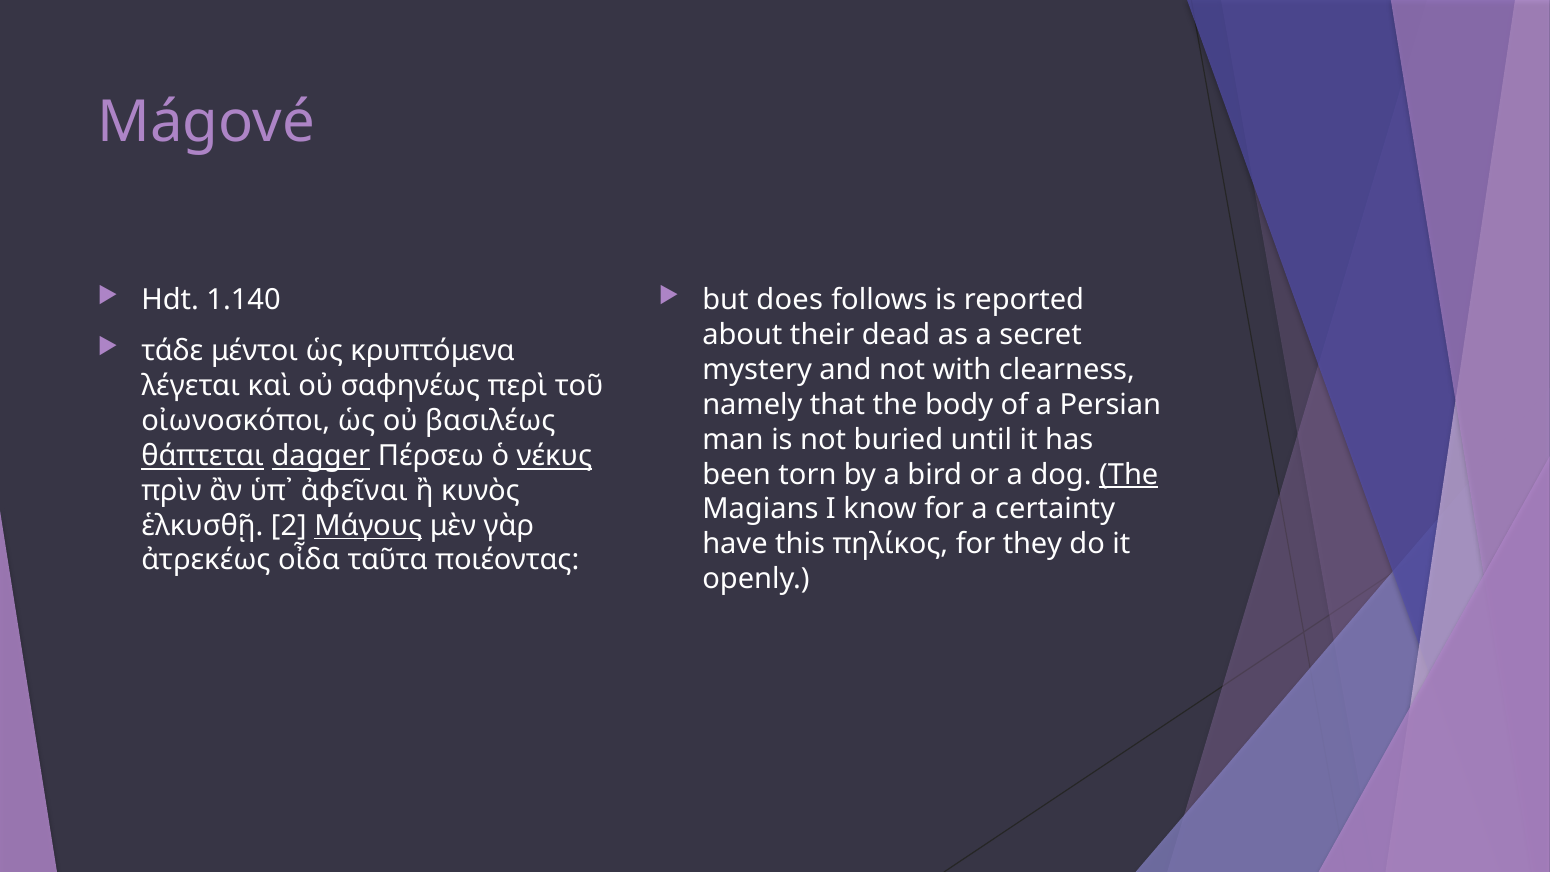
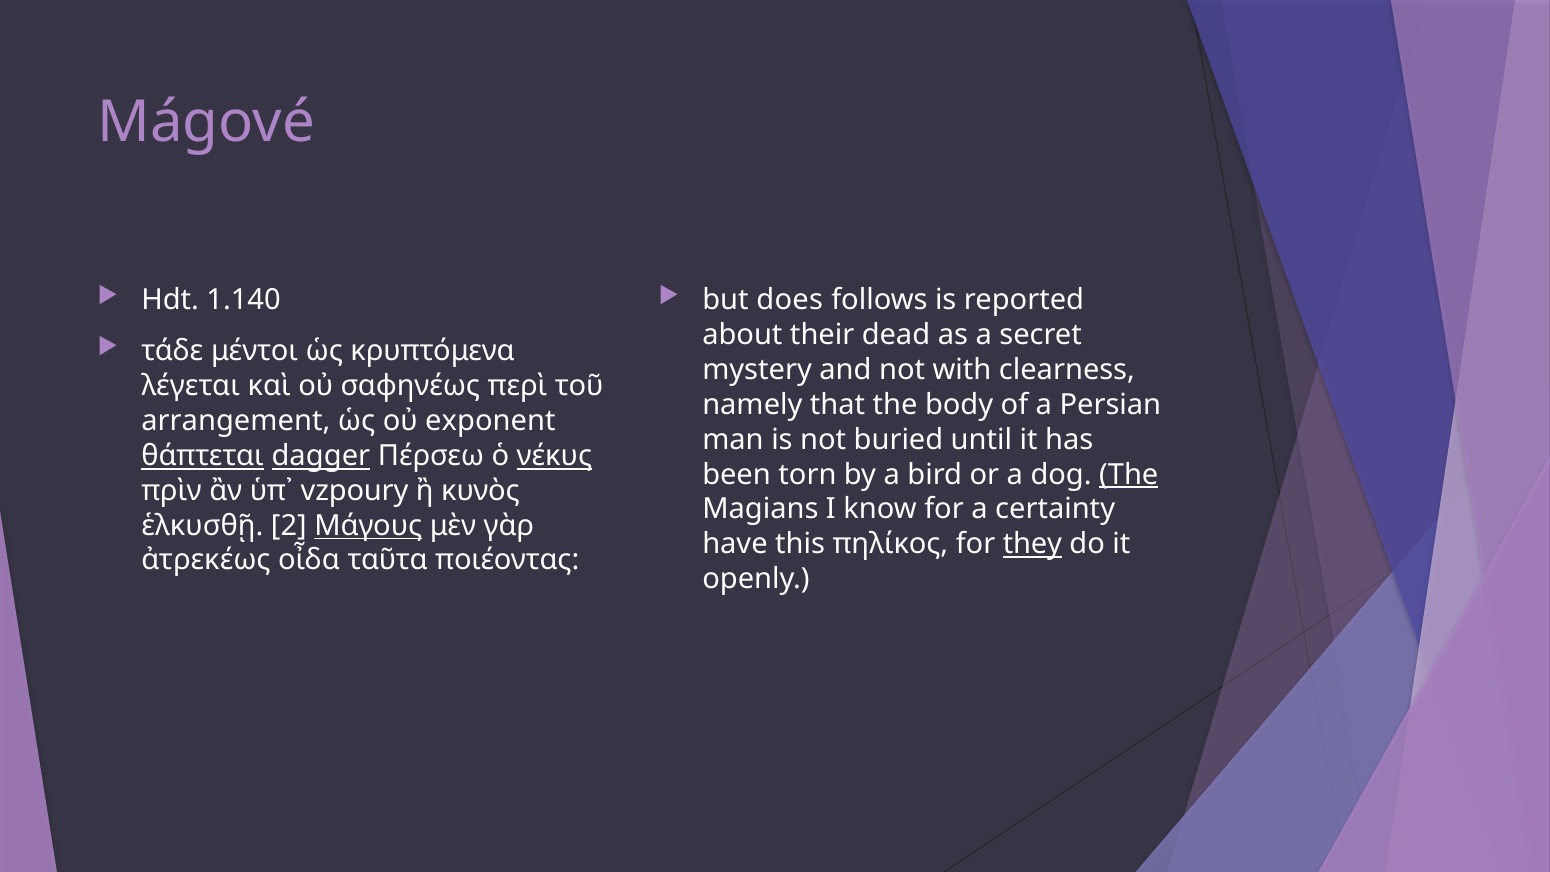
οἰωνοσκόποι: οἰωνοσκόποι -> arrangement (236, 421)
βασιλέως: βασιλέως -> exponent (490, 421)
ἀφεῖναι: ἀφεῖναι -> vzpoury (355, 491)
they underline: none -> present (1032, 544)
